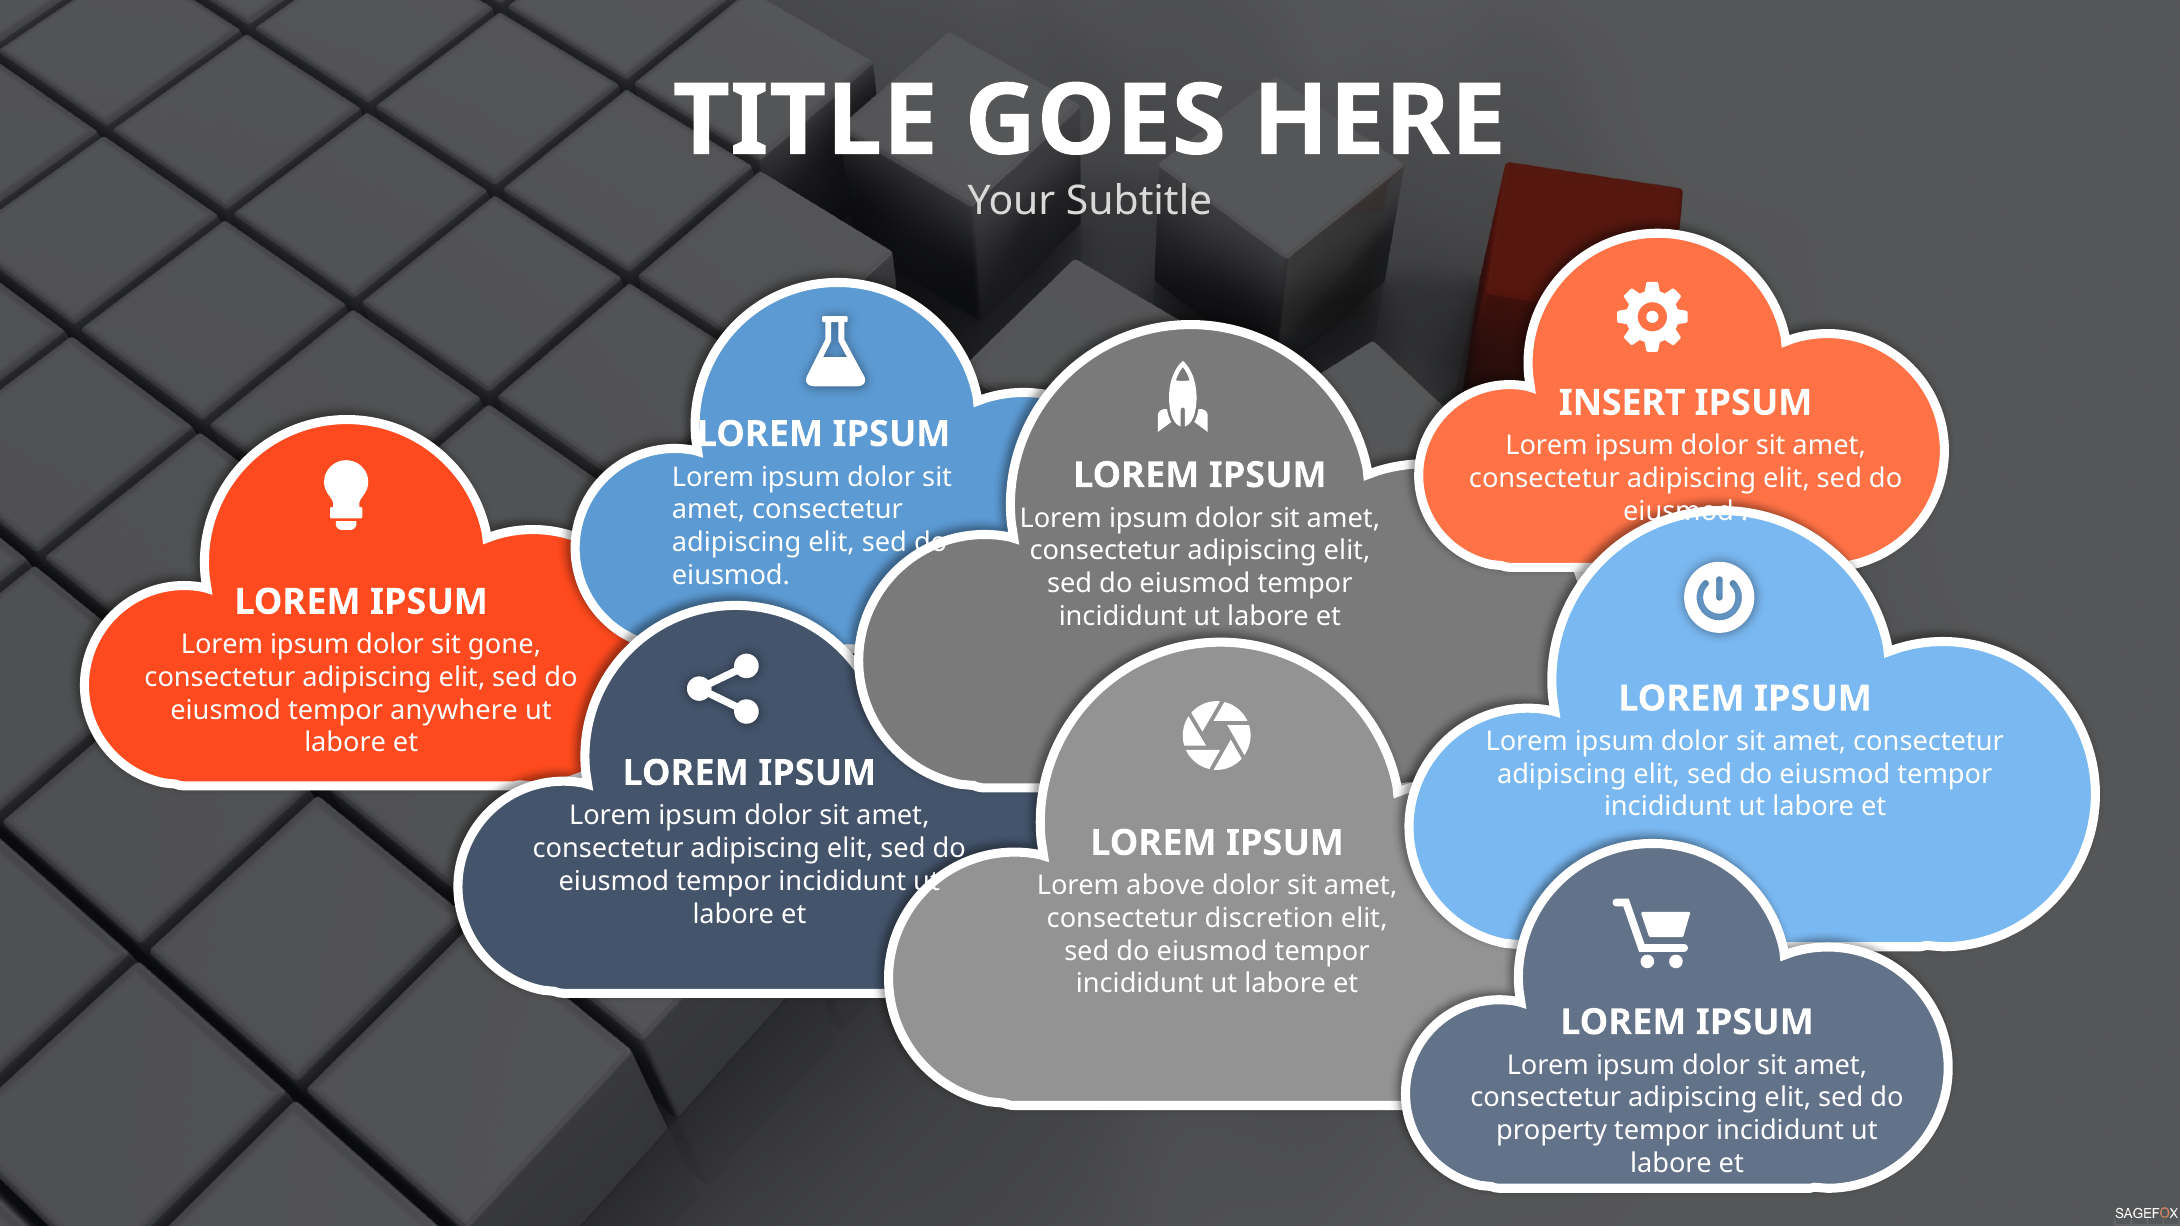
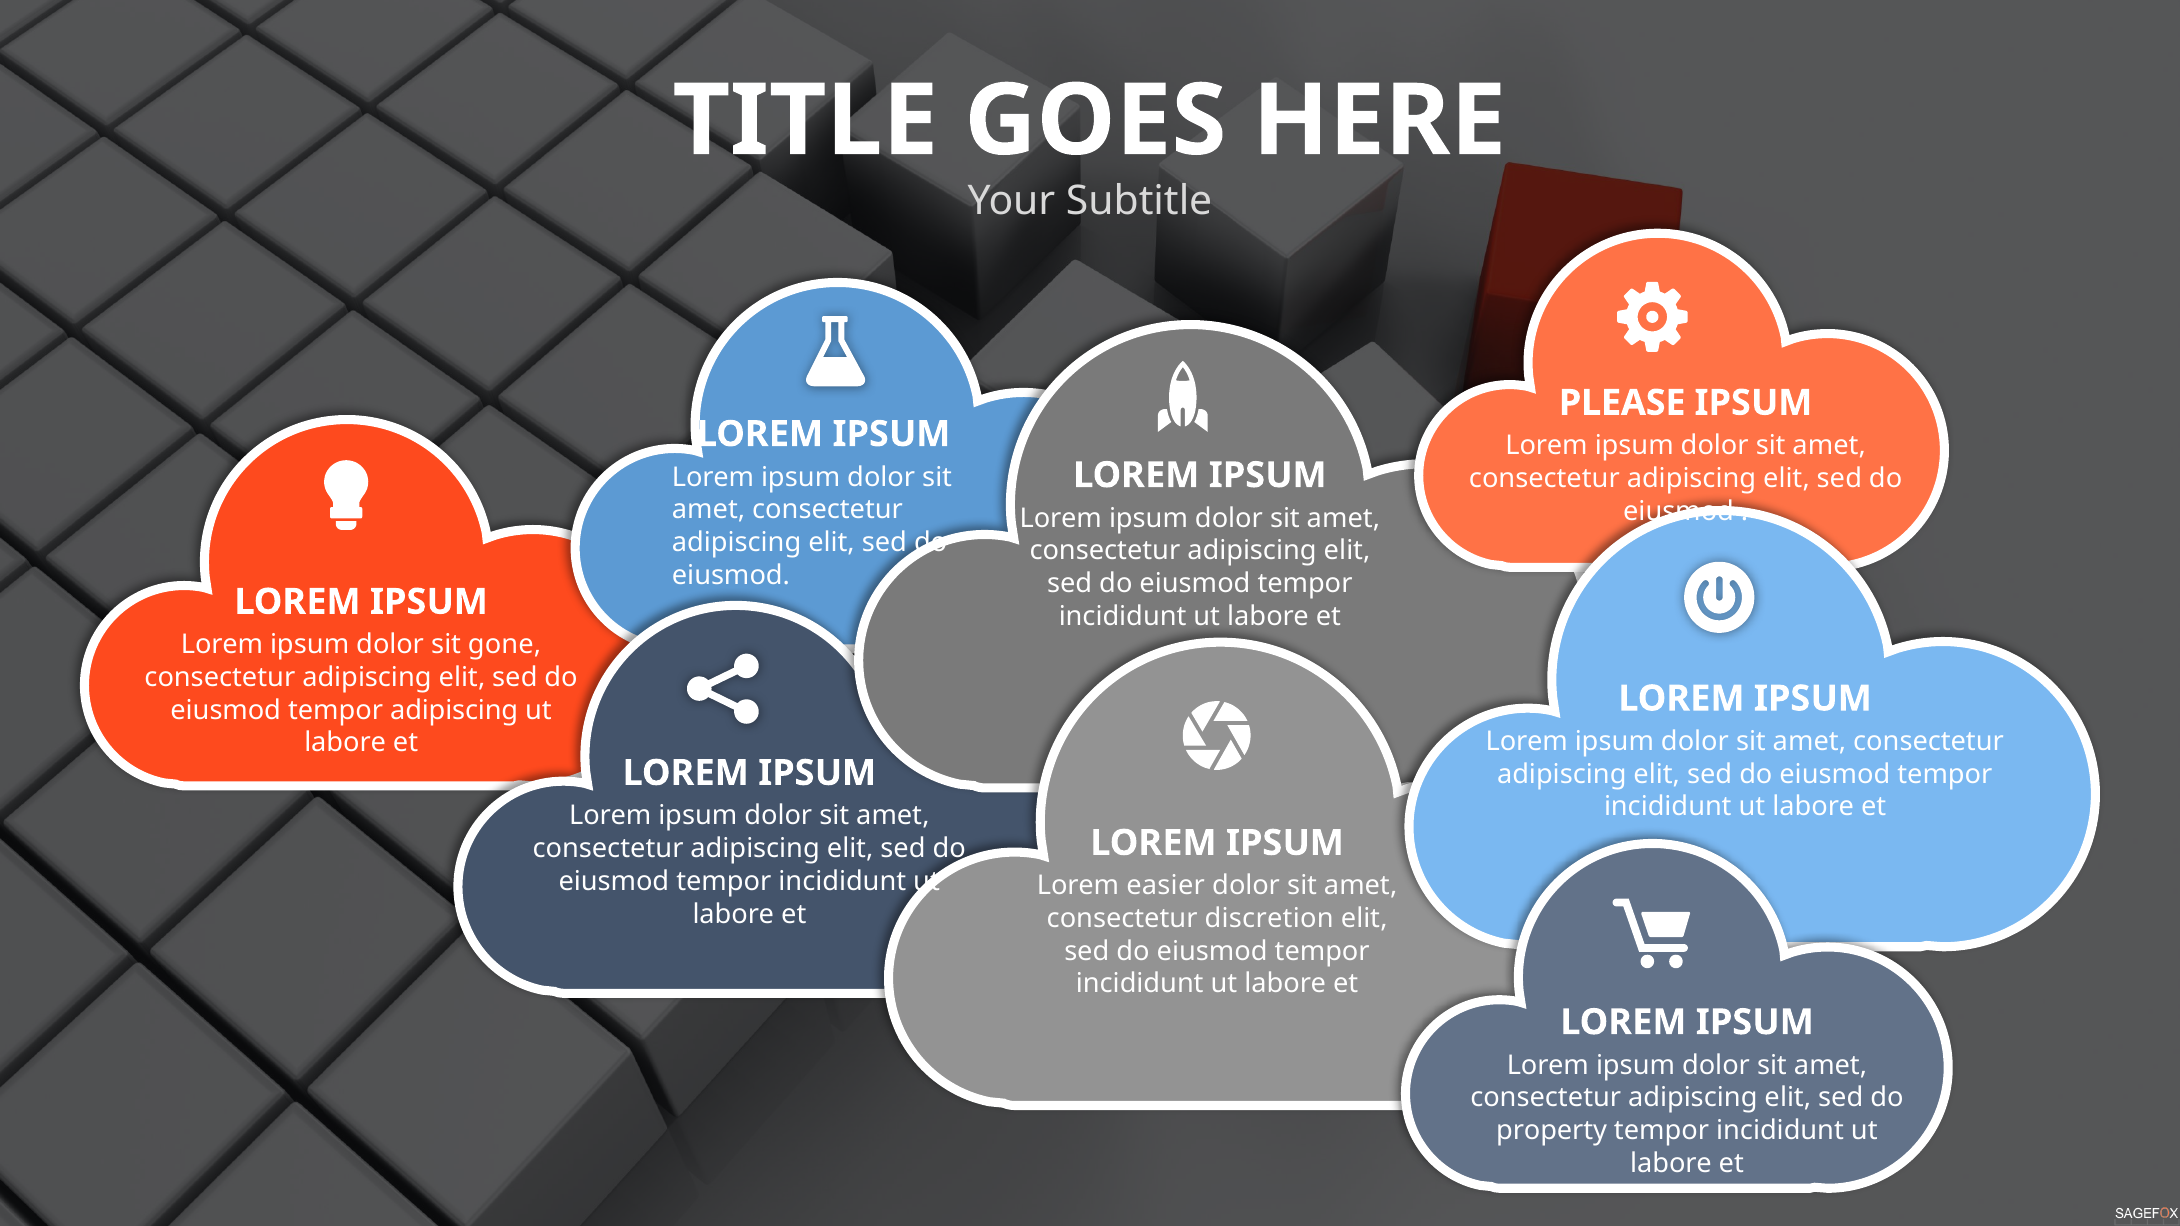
INSERT: INSERT -> PLEASE (1622, 403)
tempor anywhere: anywhere -> adipiscing (454, 710)
above: above -> easier (1166, 886)
